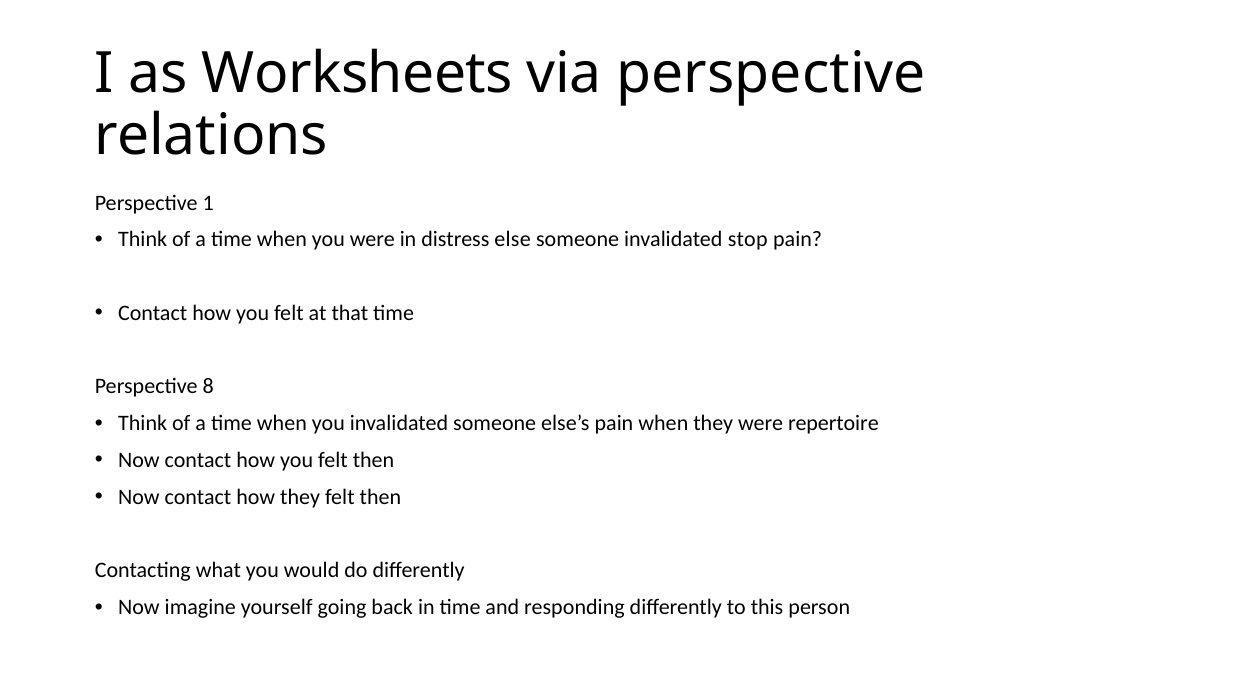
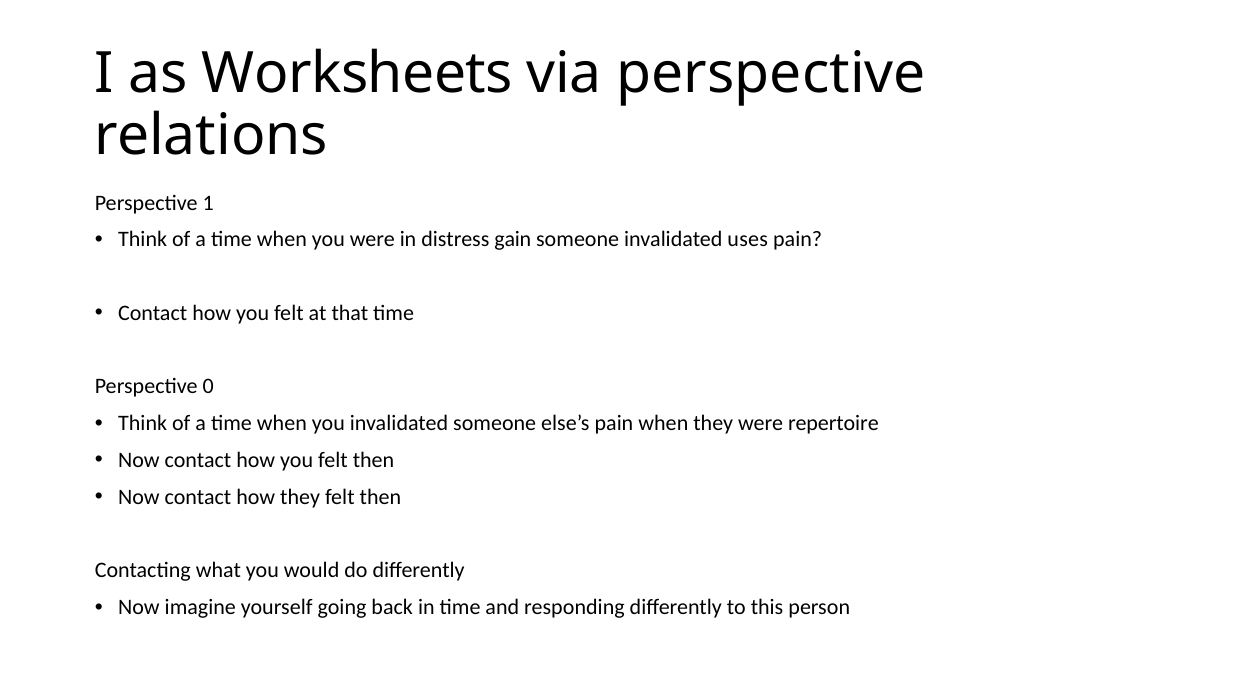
else: else -> gain (513, 239)
stop: stop -> uses (748, 239)
8: 8 -> 0 (208, 387)
